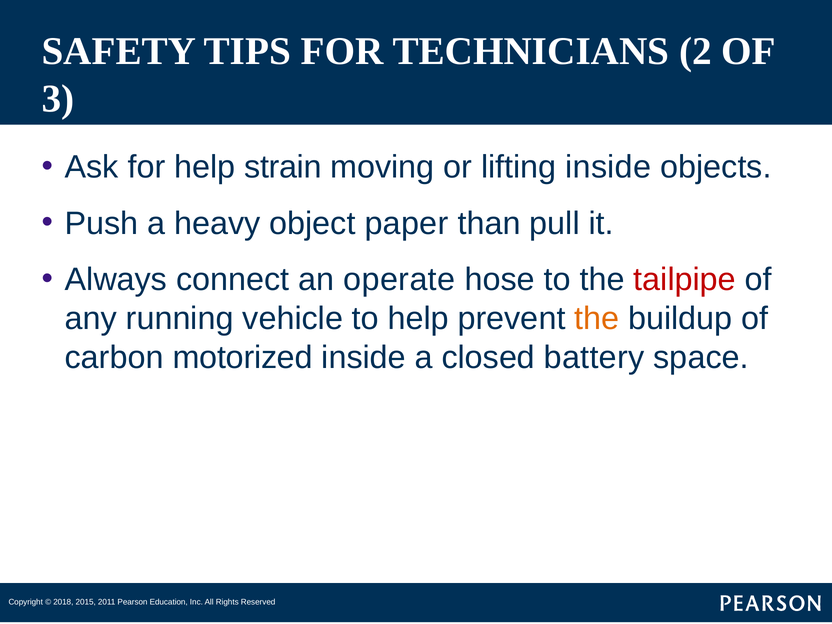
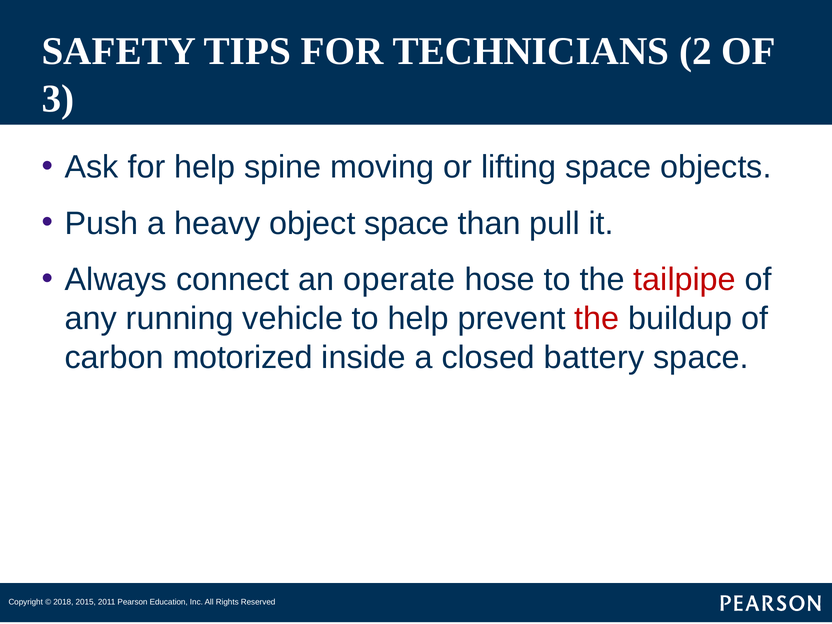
strain: strain -> spine (283, 167)
lifting inside: inside -> space (608, 167)
object paper: paper -> space (407, 223)
the colour: orange -> red (597, 318)
